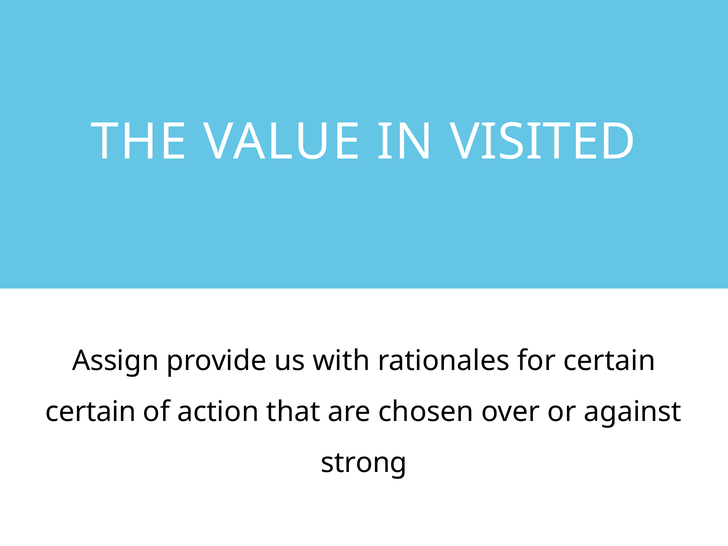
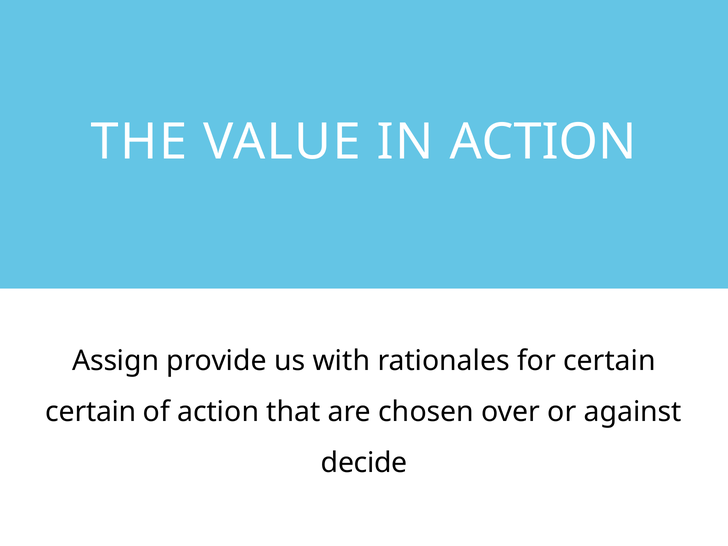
IN VISITED: VISITED -> ACTION (543, 142)
strong: strong -> decide (364, 463)
